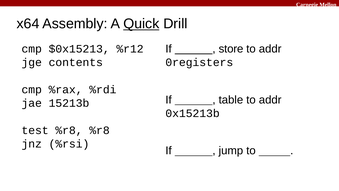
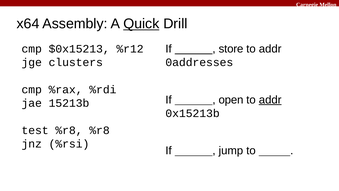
0registers: 0registers -> 0addresses (199, 62)
contents: contents -> clusters (76, 62)
table: table -> open (231, 100)
addr underline: none -> present (270, 100)
